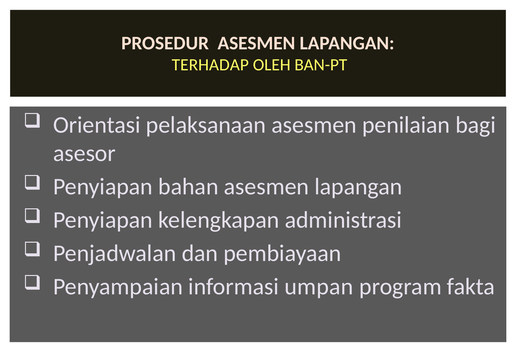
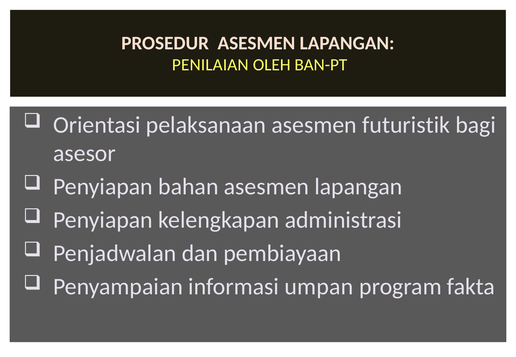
TERHADAP: TERHADAP -> PENILAIAN (210, 65)
penilaian: penilaian -> futuristik (406, 125)
